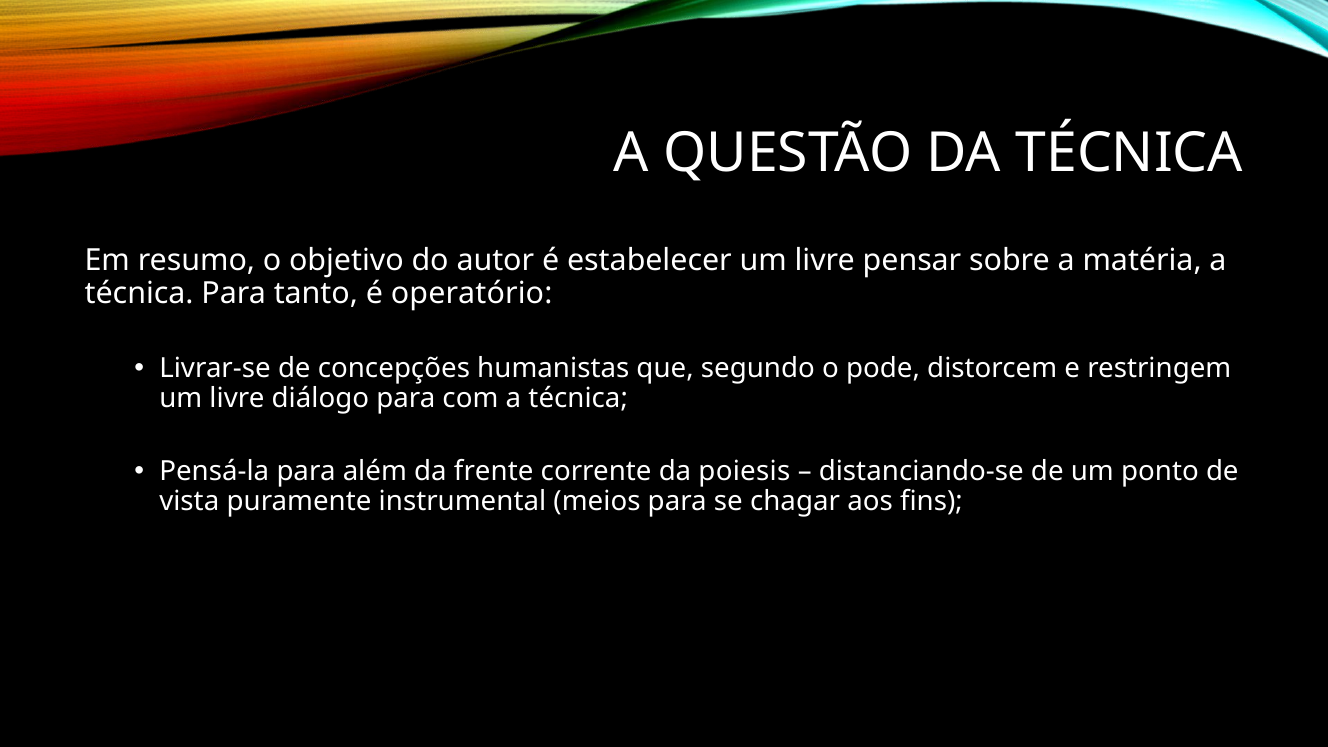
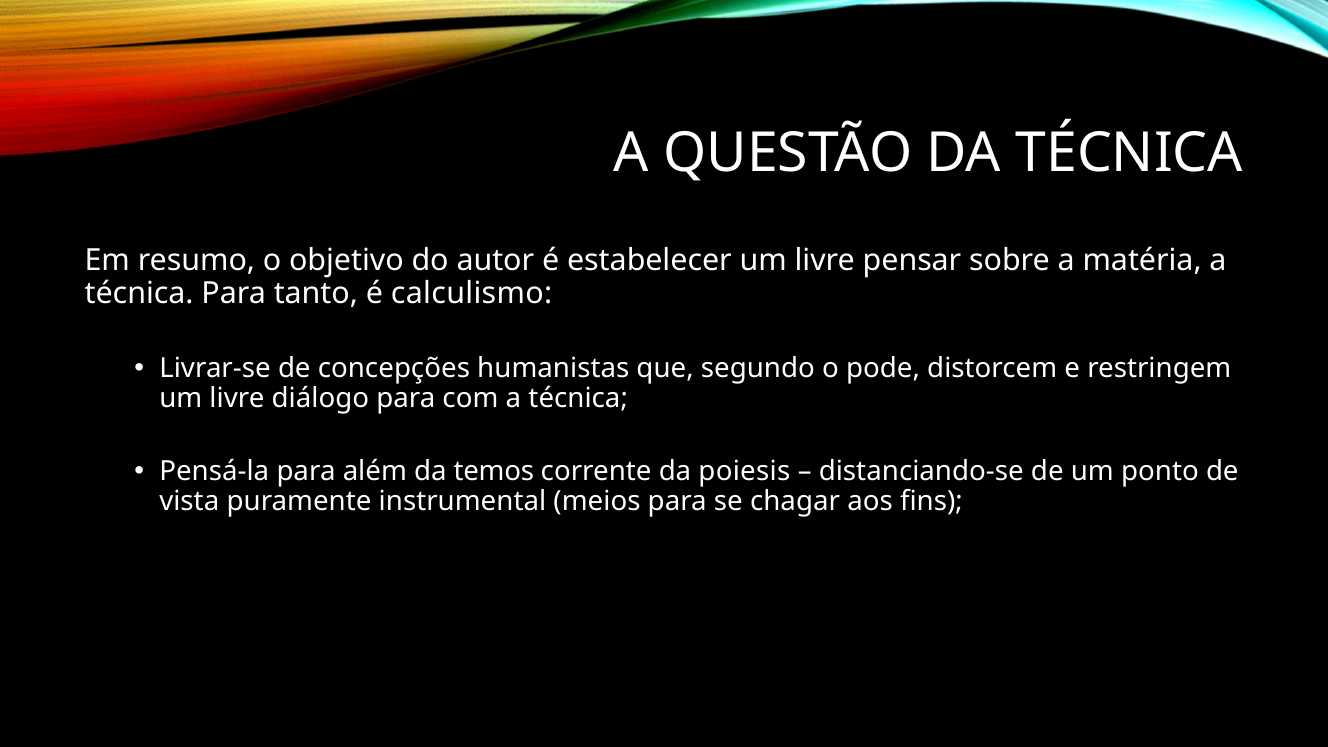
operatório: operatório -> calculismo (472, 293)
frente: frente -> temos (494, 472)
